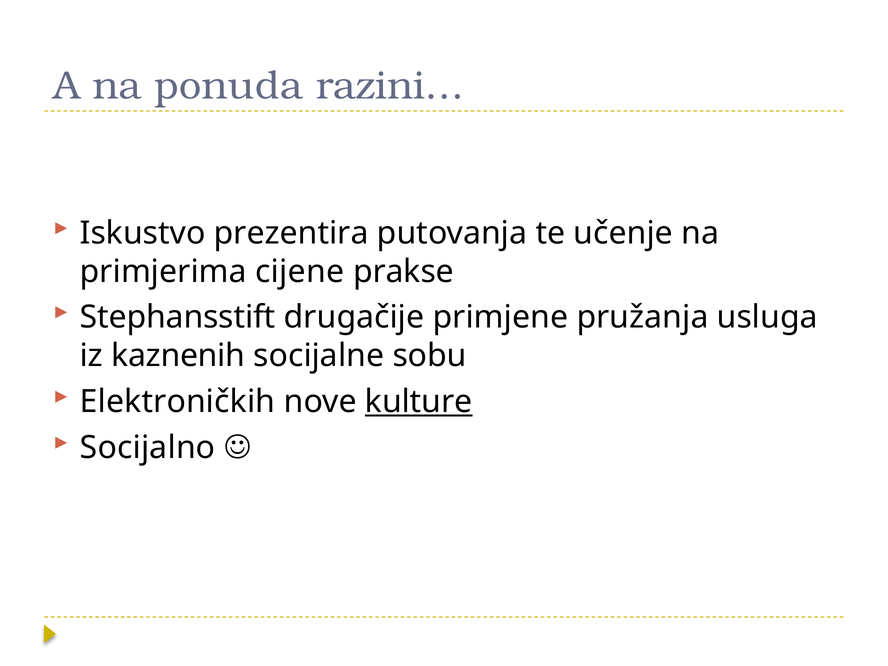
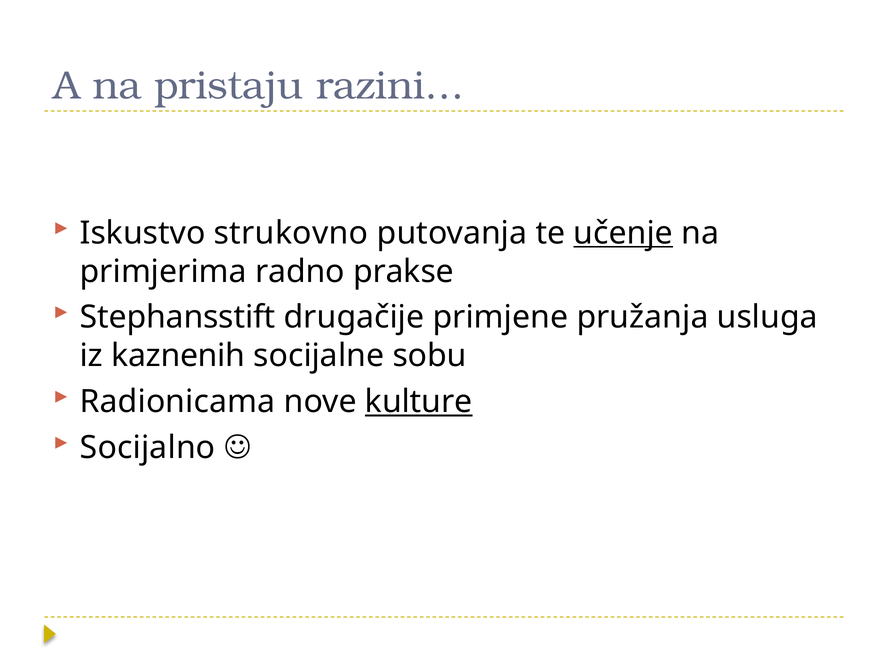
ponuda: ponuda -> pristaju (229, 86)
prezentira: prezentira -> strukovno (291, 233)
učenje underline: none -> present (623, 233)
cijene: cijene -> radno (300, 271)
Elektroničkih: Elektroničkih -> Radionicama (178, 402)
